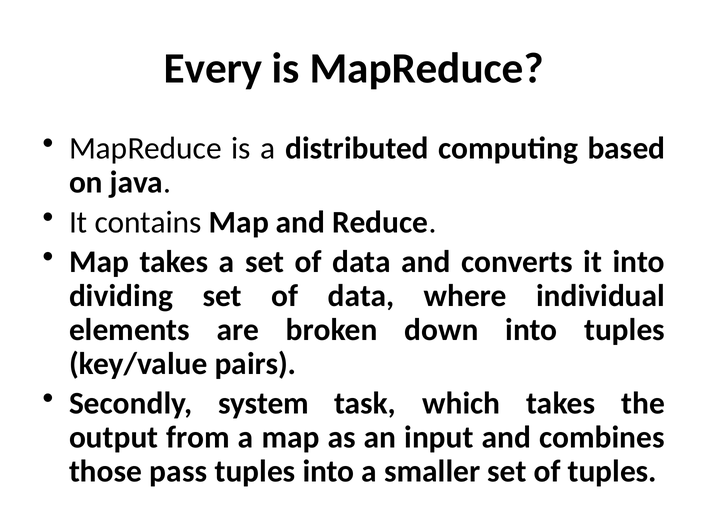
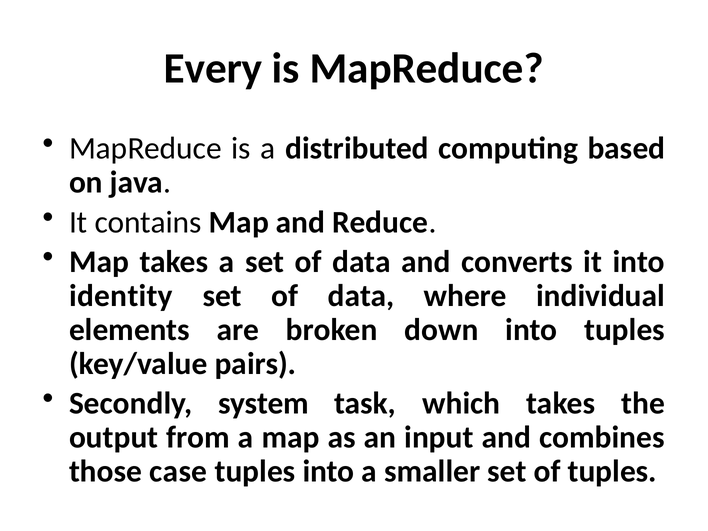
dividing: dividing -> identity (121, 296)
pass: pass -> case (178, 472)
